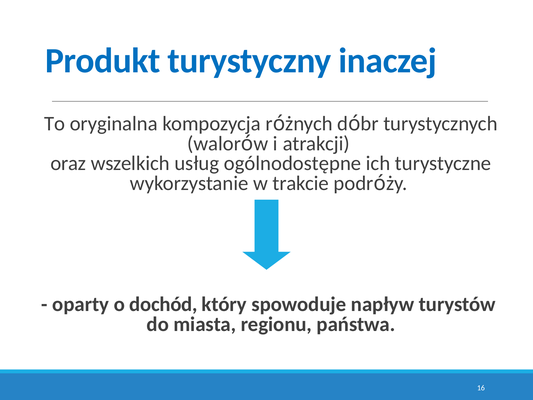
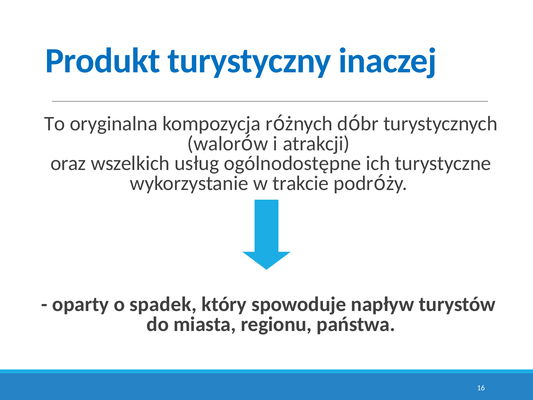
dochód: dochód -> spadek (163, 304)
